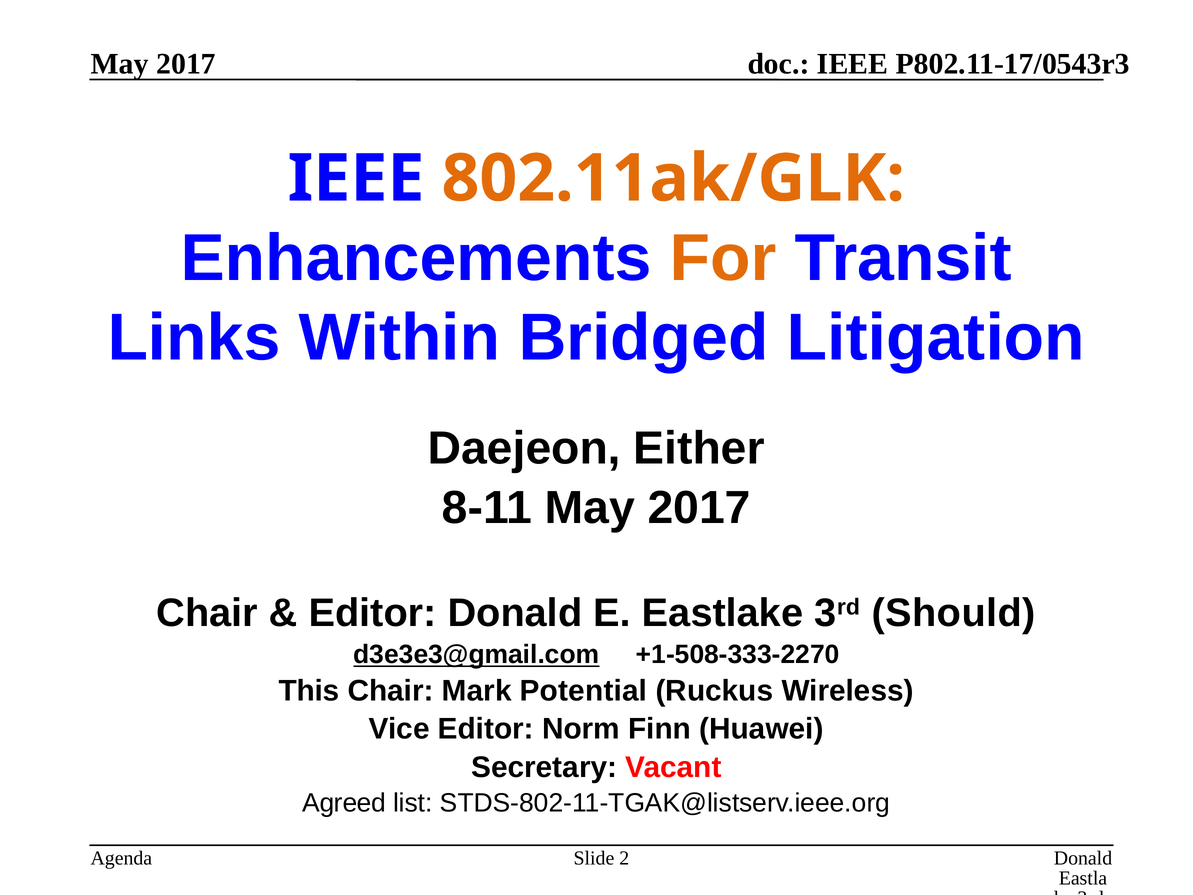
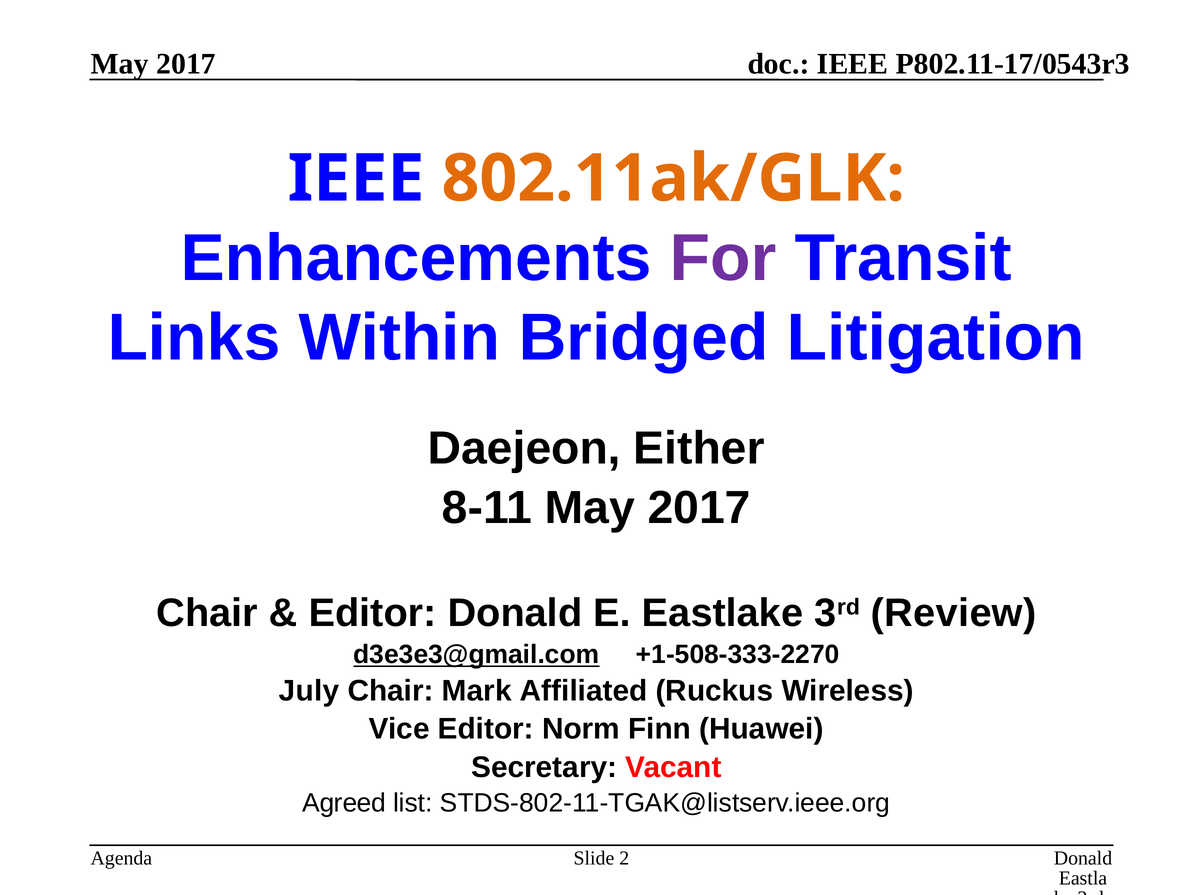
For colour: orange -> purple (723, 258)
Should: Should -> Review (954, 613)
This: This -> July (309, 691)
Potential: Potential -> Affiliated (584, 691)
